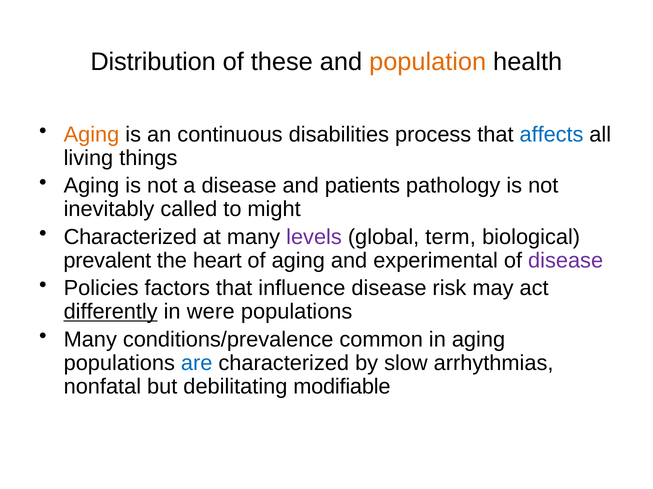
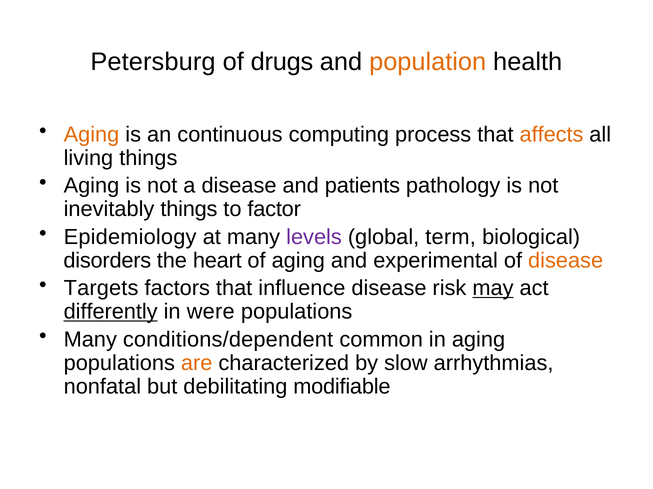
Distribution: Distribution -> Petersburg (153, 62)
these: these -> drugs (282, 62)
disabilities: disabilities -> computing (339, 135)
affects colour: blue -> orange (552, 135)
inevitably called: called -> things (189, 209)
might: might -> factor (274, 209)
Characterized: Characterized -> Epidemiology (130, 237)
prevalent: prevalent -> disorders (107, 261)
disease colour: purple -> orange (566, 261)
Policies: Policies -> Targets (101, 289)
may underline: none -> present (493, 289)
conditions/prevalence: conditions/prevalence -> conditions/dependent (228, 340)
are colour: blue -> orange (197, 363)
